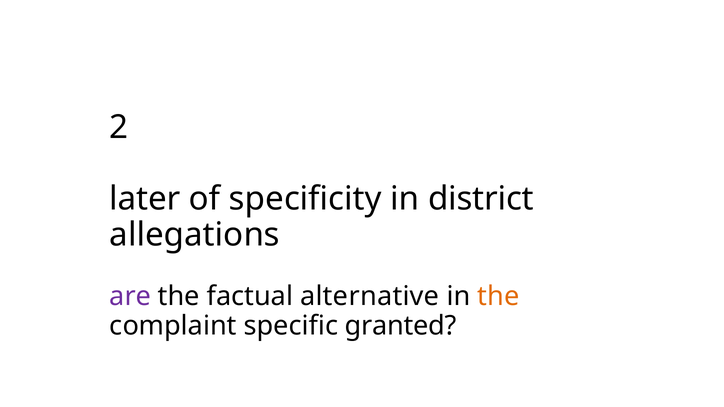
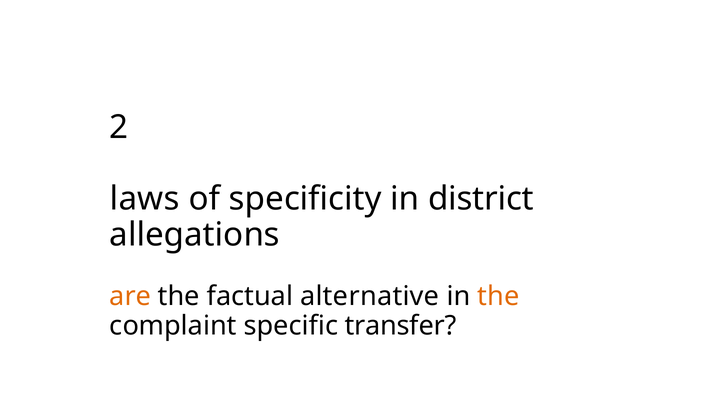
later: later -> laws (145, 199)
are colour: purple -> orange (130, 297)
granted: granted -> transfer (401, 326)
